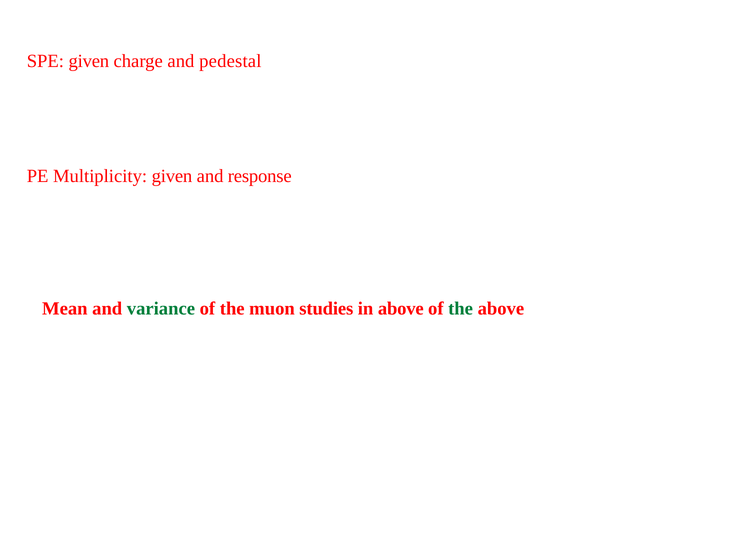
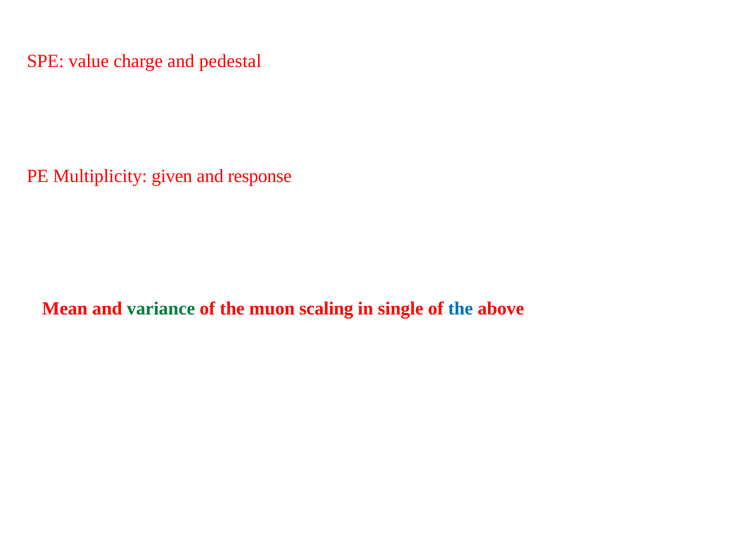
SPE given: given -> value (89, 61)
studies: studies -> scaling (326, 309)
in above: above -> single (401, 309)
the colour: green -> blue (461, 309)
